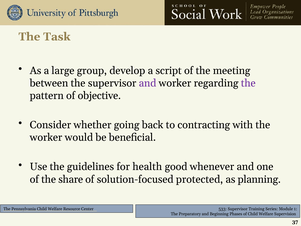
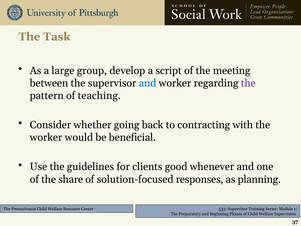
and colour: purple -> blue (148, 83)
objective: objective -> teaching (99, 96)
health: health -> clients (147, 167)
protected: protected -> responses (200, 179)
